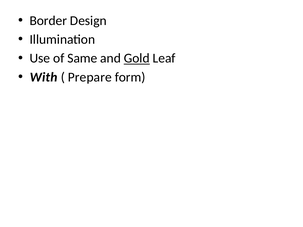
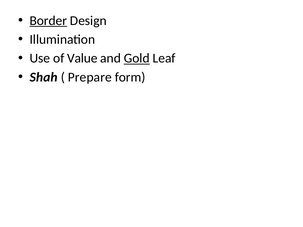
Border underline: none -> present (48, 21)
Same: Same -> Value (82, 58)
With: With -> Shah (44, 77)
